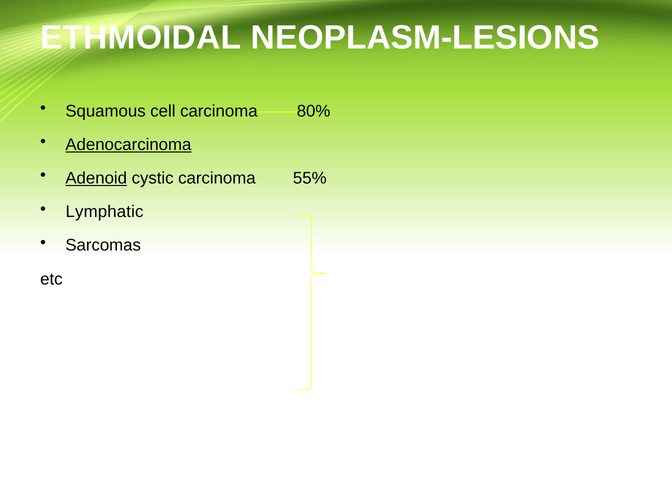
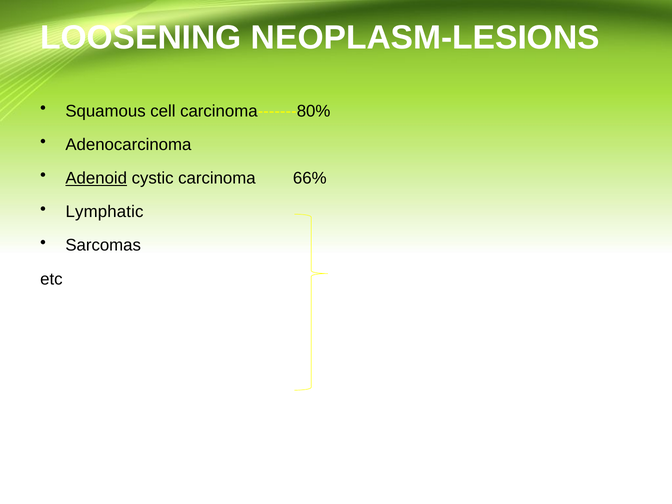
ETHMOIDAL: ETHMOIDAL -> LOOSENING (141, 38)
Adenocarcinoma underline: present -> none (128, 145)
55%: 55% -> 66% (310, 178)
